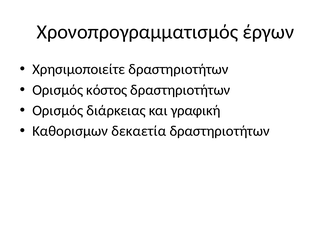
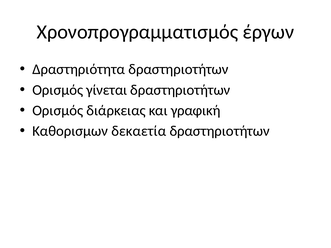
Χρησιμοποιείτε: Χρησιμοποιείτε -> Δραστηριότητα (79, 69)
κόστος: κόστος -> γίνεται (107, 90)
